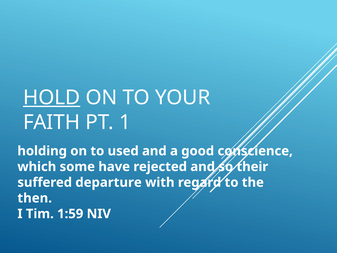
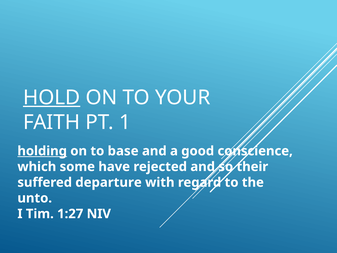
holding underline: none -> present (42, 151)
used: used -> base (123, 151)
then: then -> unto (35, 198)
1:59: 1:59 -> 1:27 (70, 214)
